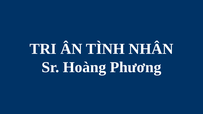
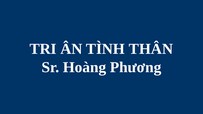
NHÂN: NHÂN -> THÂN (151, 49)
